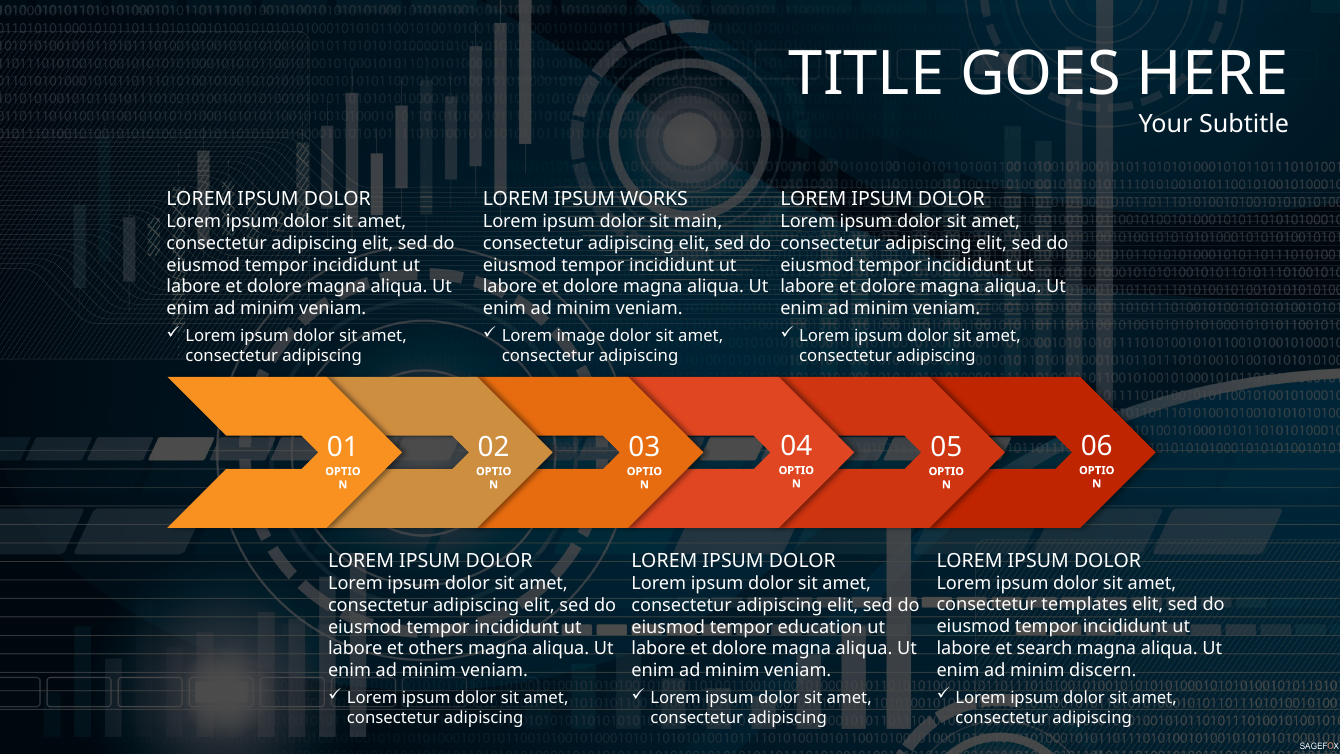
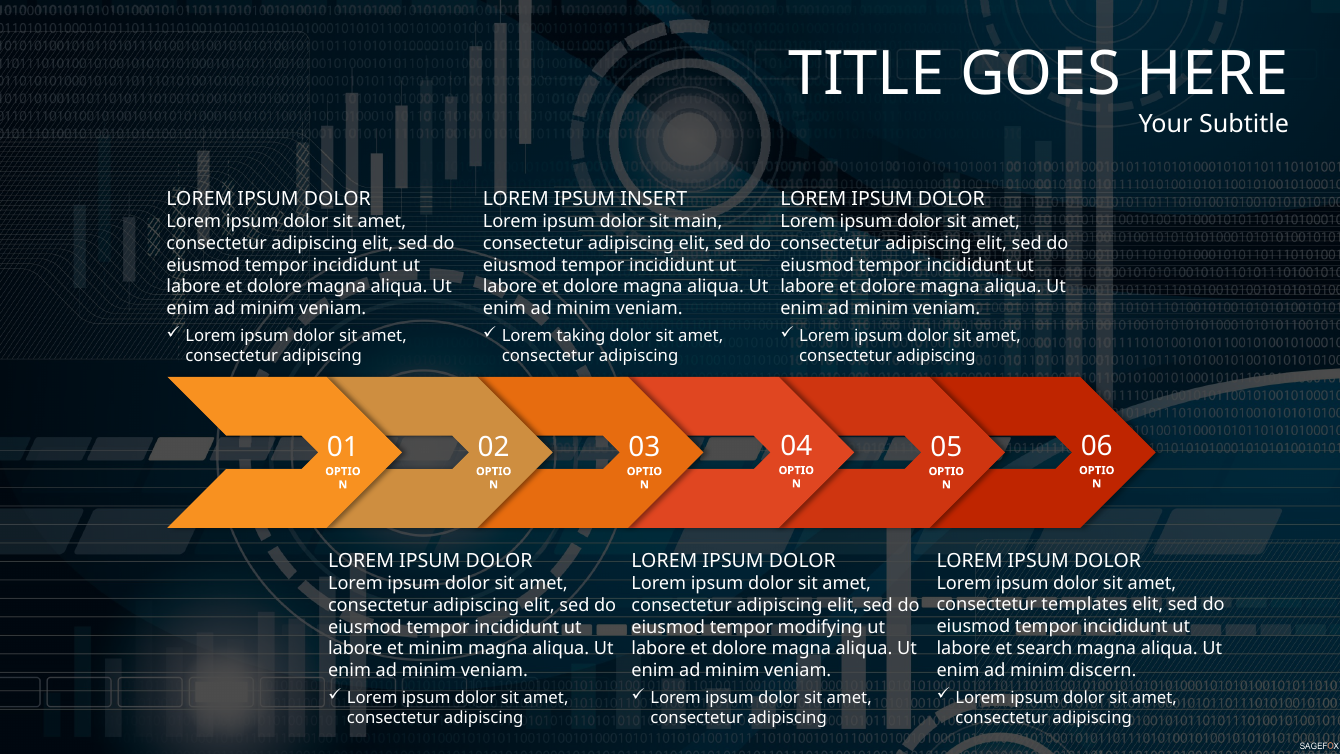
WORKS: WORKS -> INSERT (654, 199)
image: image -> taking (581, 336)
education: education -> modifying (820, 627)
et others: others -> minim (436, 649)
